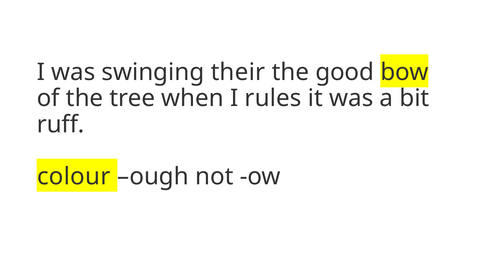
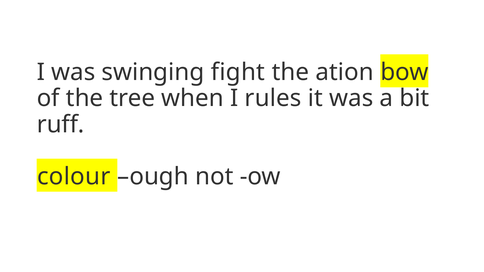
their: their -> fight (238, 72)
good: good -> ation (345, 72)
